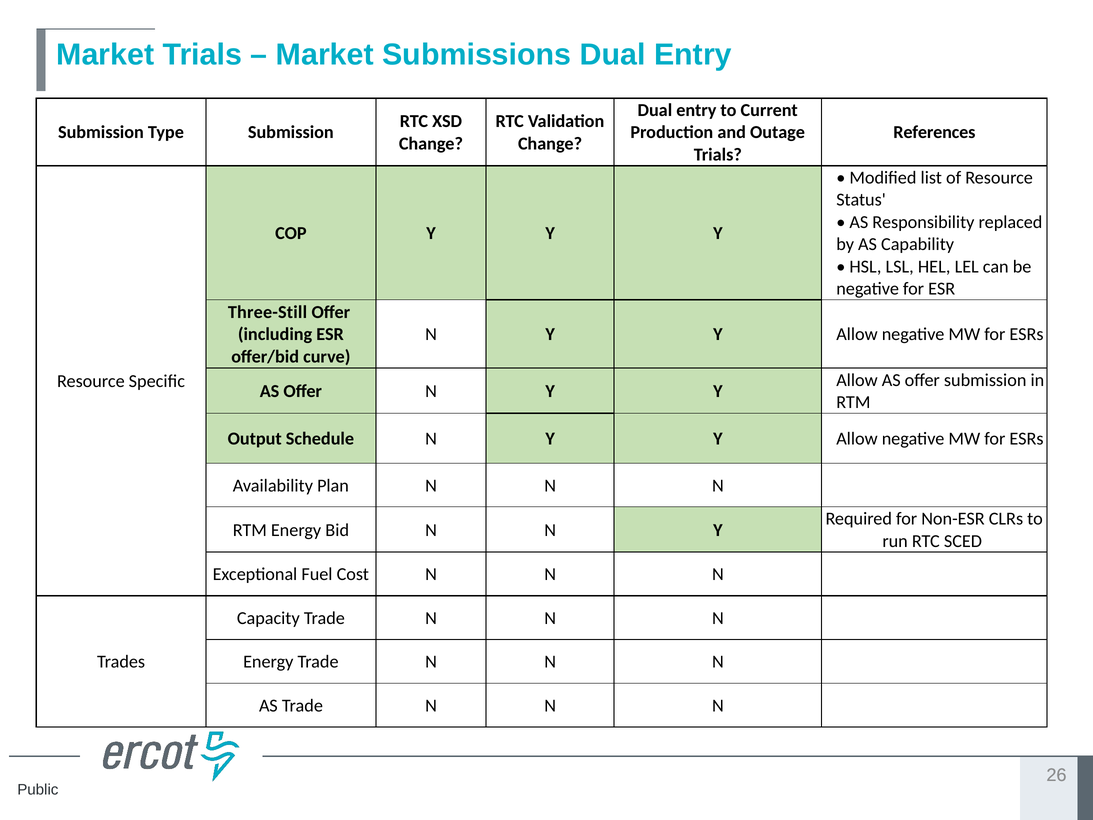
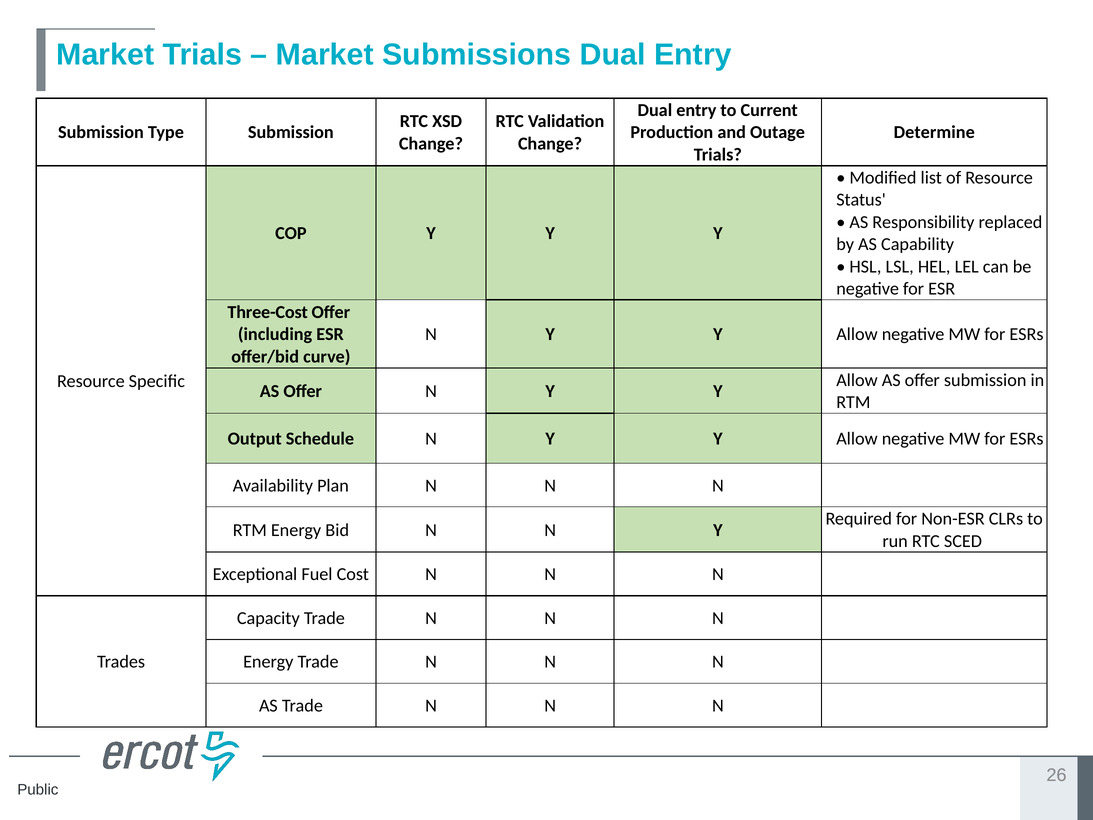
References: References -> Determine (934, 132)
Three-Still: Three-Still -> Three-Cost (268, 312)
